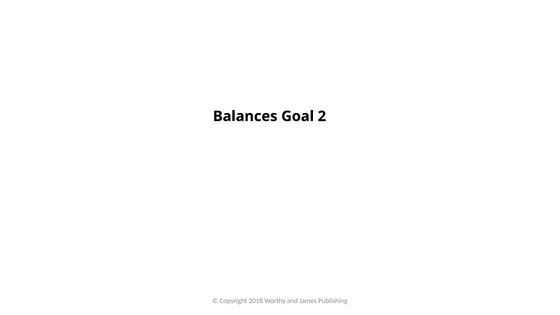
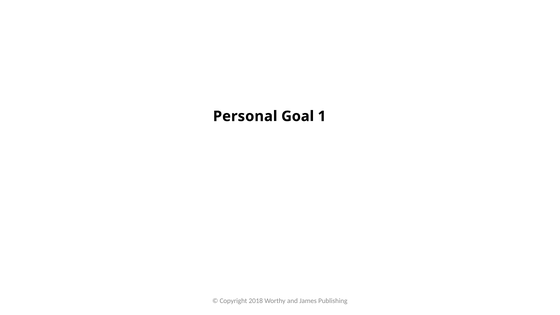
Balances: Balances -> Personal (245, 116)
2: 2 -> 1 (322, 116)
